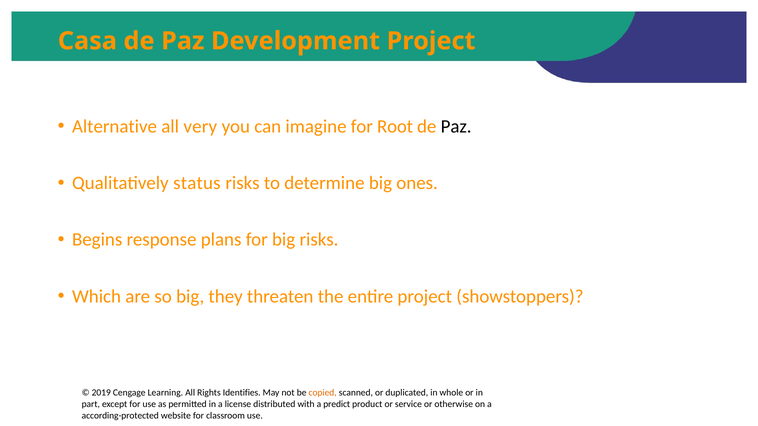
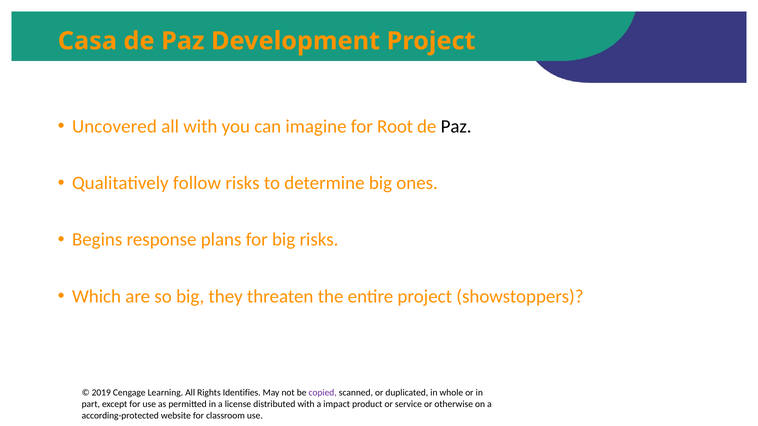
Alternative: Alternative -> Uncovered (114, 126)
all very: very -> with (200, 126)
status: status -> follow (197, 183)
copied colour: orange -> purple (323, 393)
predict: predict -> impact (337, 405)
